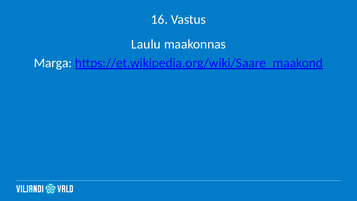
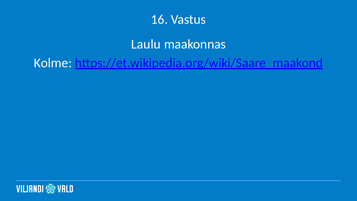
Marga: Marga -> Kolme (53, 63)
